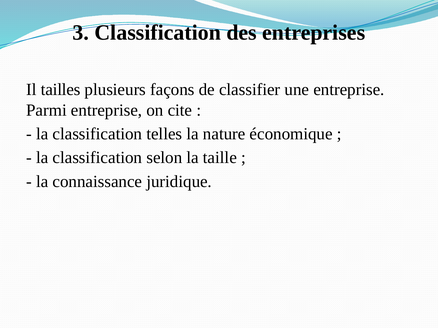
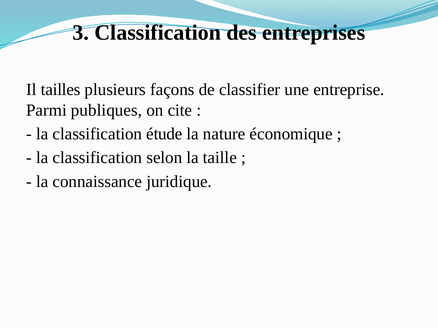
Parmi entreprise: entreprise -> publiques (107, 110)
telles: telles -> étude (164, 134)
